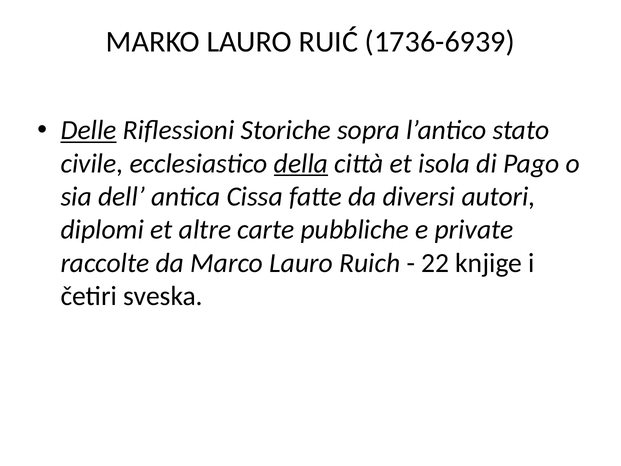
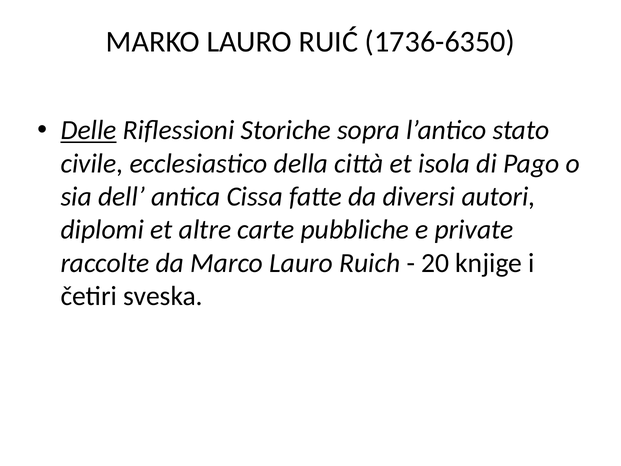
1736-6939: 1736-6939 -> 1736-6350 (440, 42)
della underline: present -> none (301, 163)
22: 22 -> 20 (435, 263)
